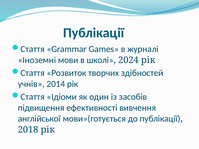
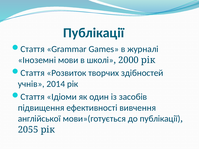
2024: 2024 -> 2000 (128, 60)
2018: 2018 -> 2055 (28, 130)
